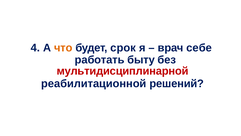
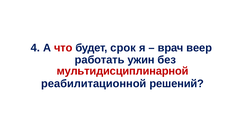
что colour: orange -> red (63, 48)
себе: себе -> веер (199, 48)
быту: быту -> ужин (141, 60)
